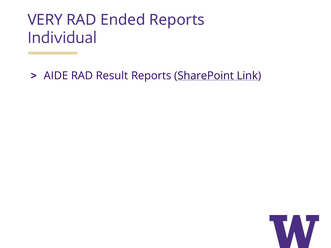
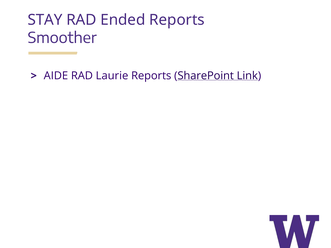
VERY: VERY -> STAY (45, 20)
Individual: Individual -> Smoother (62, 38)
Result: Result -> Laurie (112, 76)
